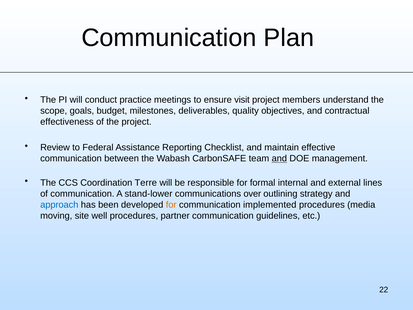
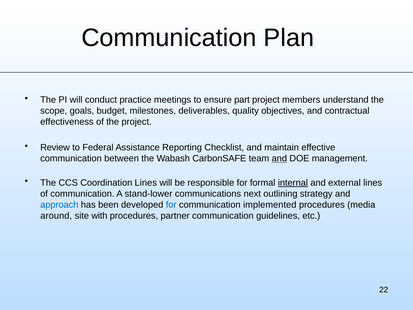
visit: visit -> part (242, 100)
Coordination Terre: Terre -> Lines (146, 183)
internal underline: none -> present (293, 183)
over: over -> next (252, 194)
for colour: orange -> blue (171, 205)
moving: moving -> around (56, 216)
well: well -> with (99, 216)
